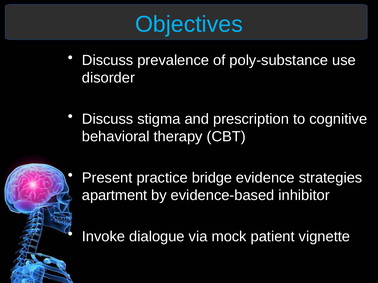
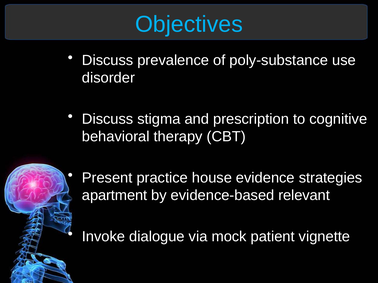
bridge: bridge -> house (212, 178)
inhibitor: inhibitor -> relevant (304, 196)
